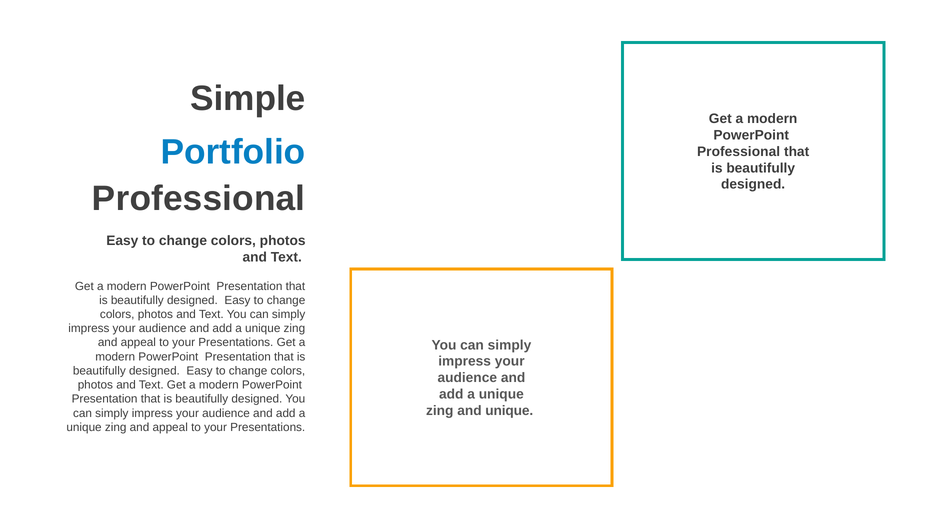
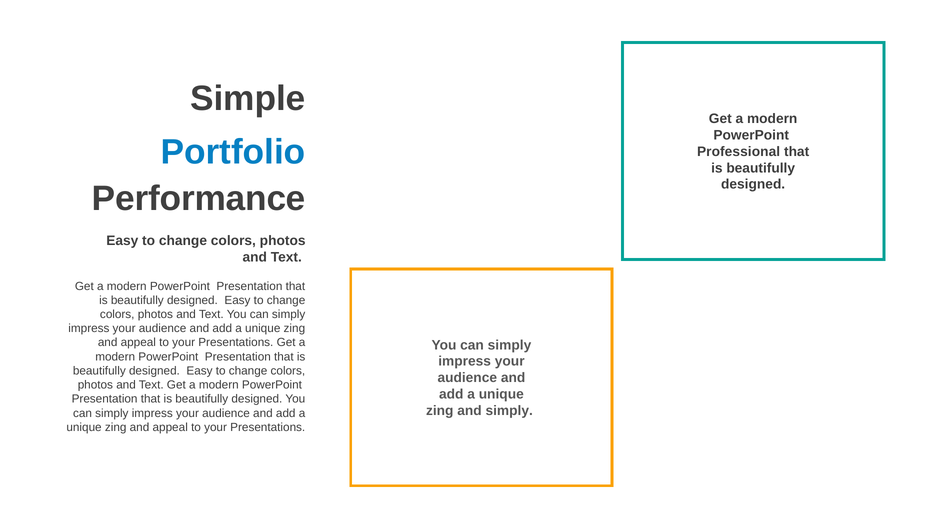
Professional: Professional -> Performance (199, 199)
and unique: unique -> simply (509, 411)
